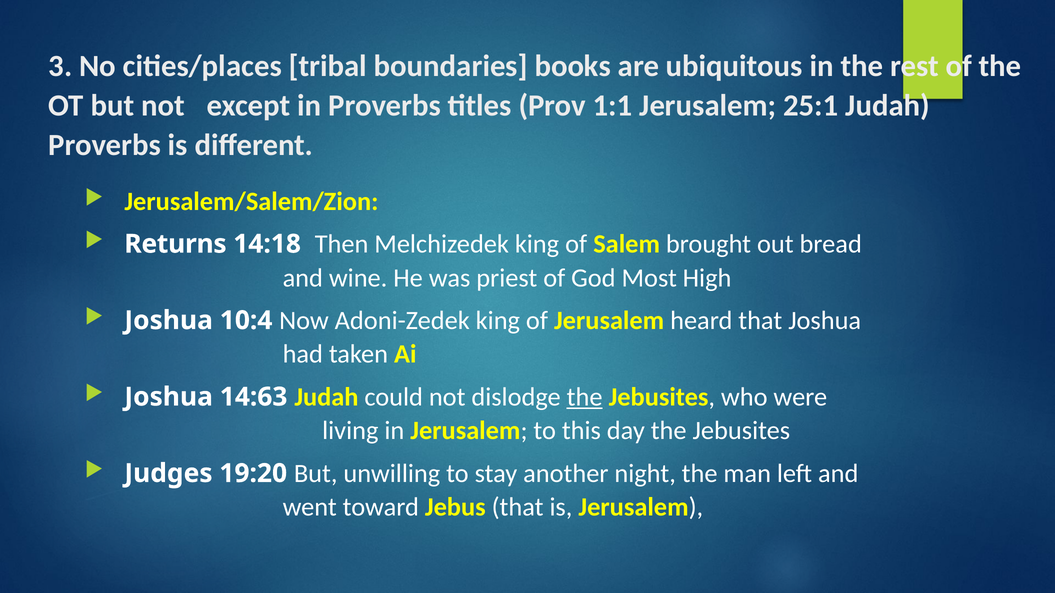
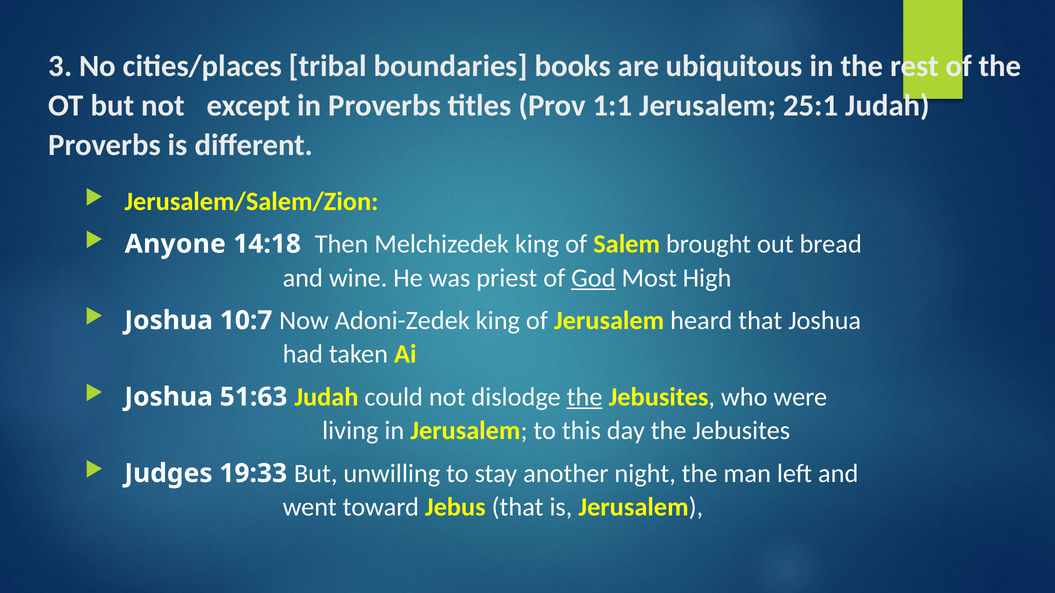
Returns: Returns -> Anyone (175, 244)
God underline: none -> present (593, 278)
10:4: 10:4 -> 10:7 (246, 321)
14:63: 14:63 -> 51:63 (254, 397)
19:20: 19:20 -> 19:33 (253, 474)
